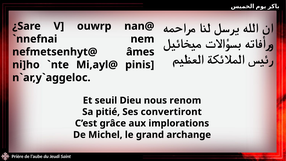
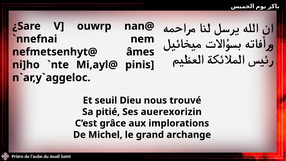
renom: renom -> trouvé (185, 100)
convertiront: convertiront -> auerexorizin (171, 112)
